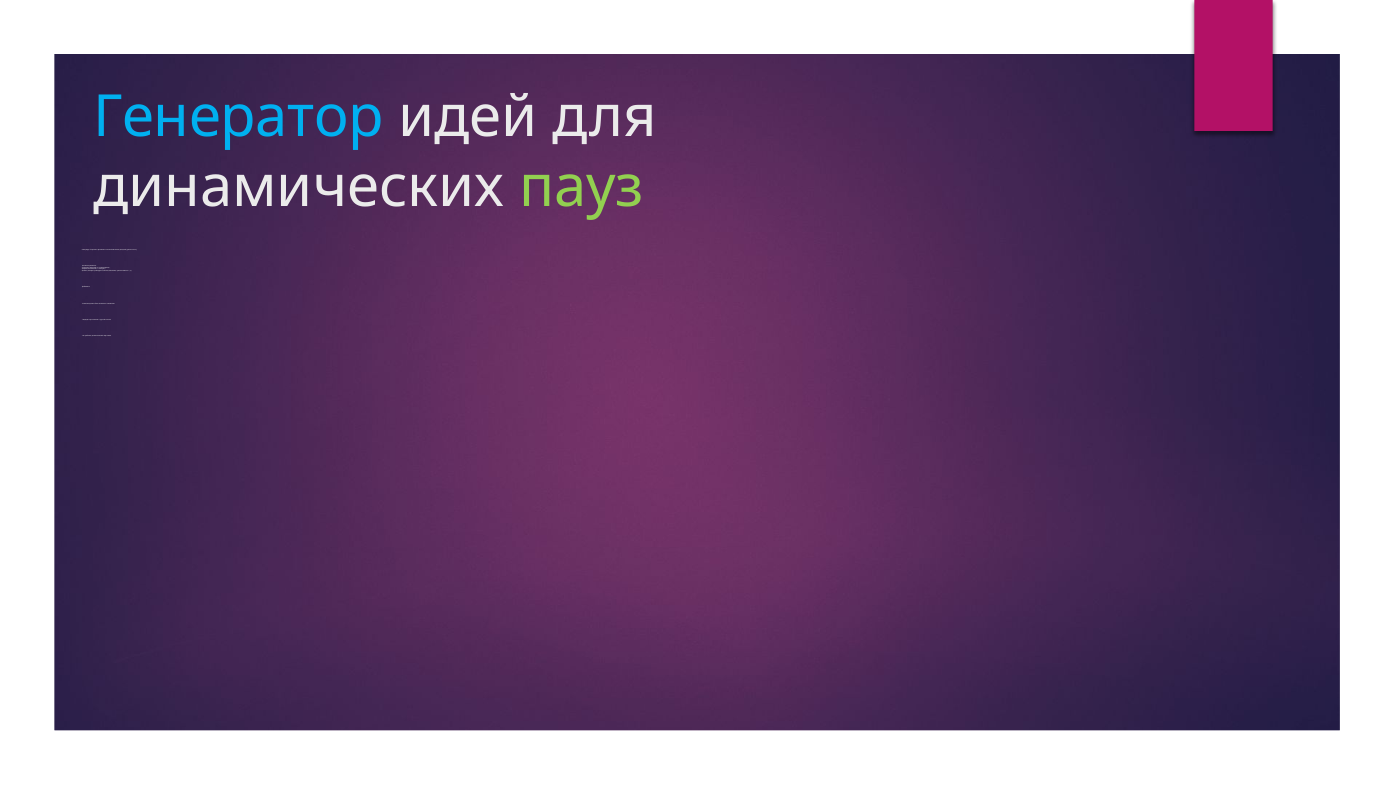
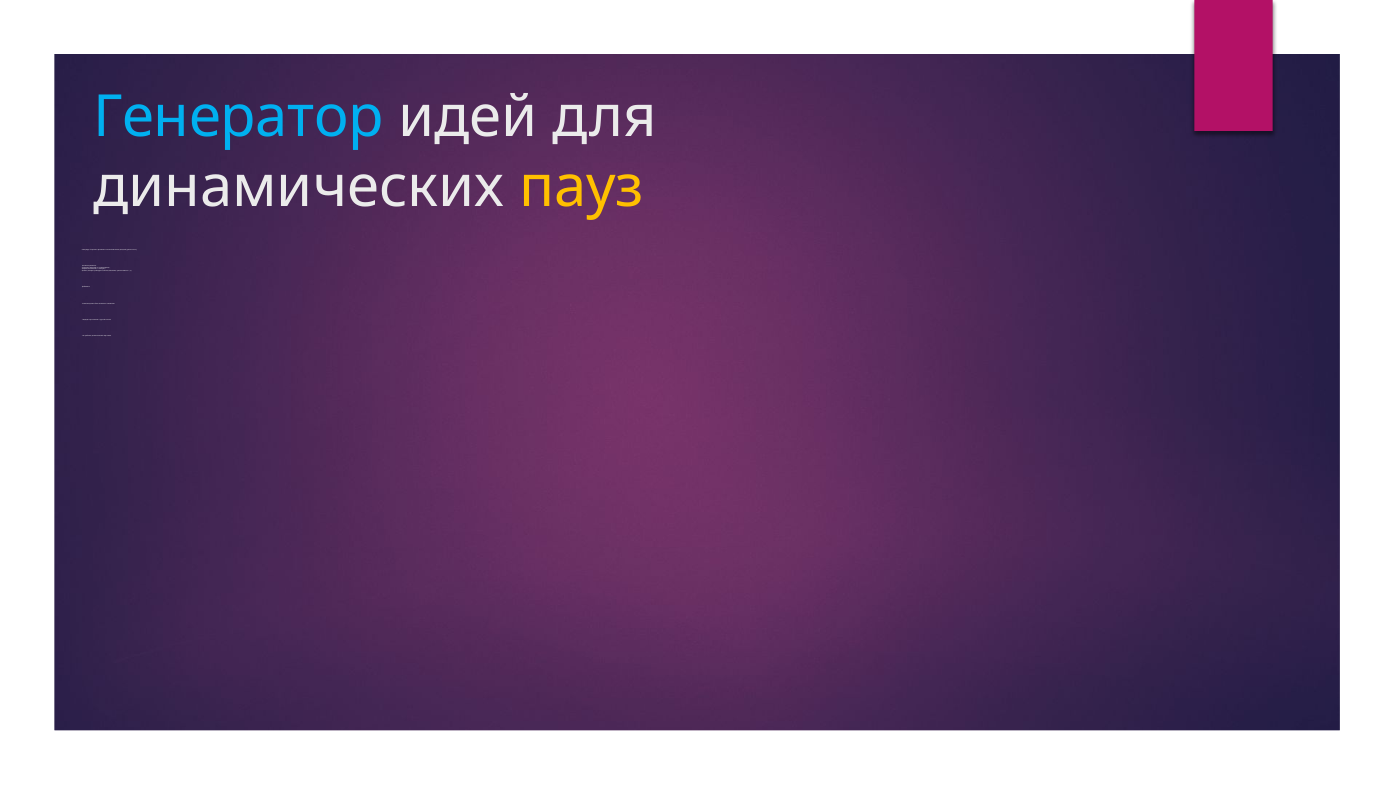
пауз colour: light green -> yellow (582, 187)
